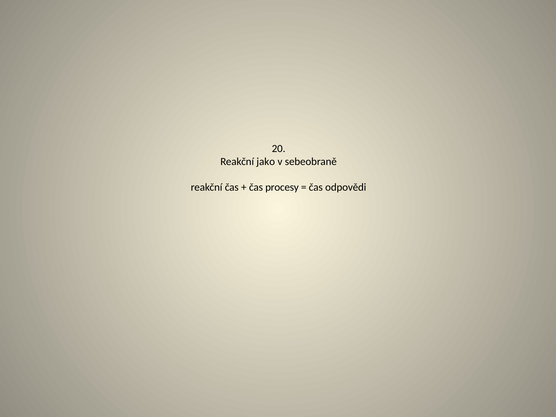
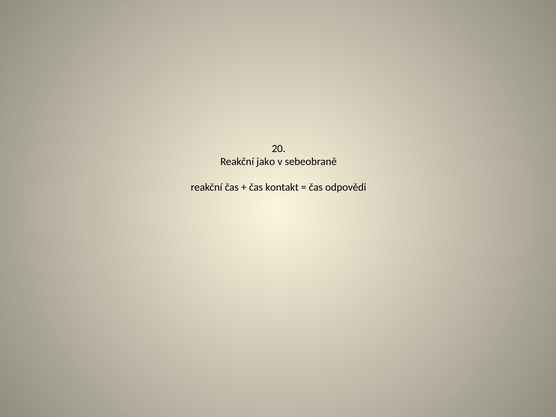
procesy: procesy -> kontakt (282, 187)
